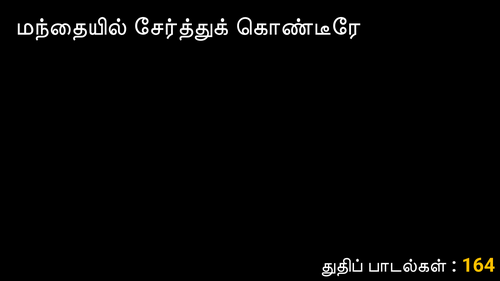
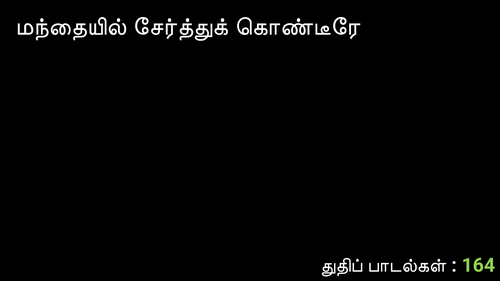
164 colour: yellow -> light green (478, 266)
